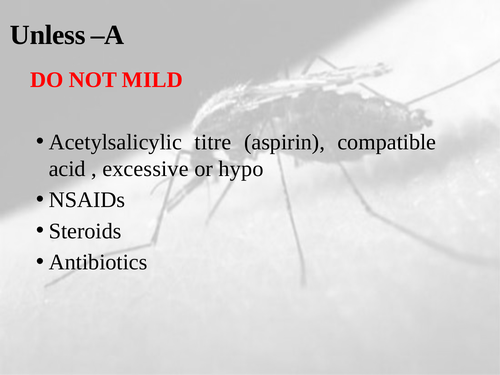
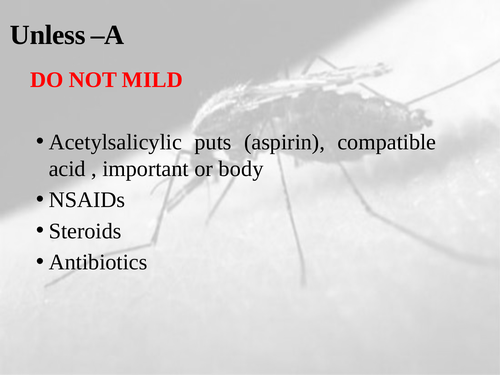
titre: titre -> puts (213, 142)
excessive: excessive -> important (146, 169)
hypo: hypo -> body (241, 169)
